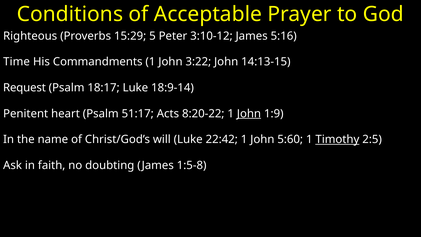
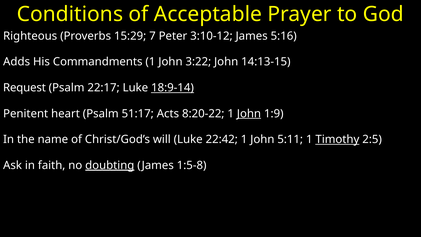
5: 5 -> 7 (152, 36)
Time: Time -> Adds (17, 62)
18:17: 18:17 -> 22:17 (104, 88)
18:9-14 underline: none -> present (173, 88)
5:60: 5:60 -> 5:11 (290, 139)
doubting underline: none -> present (110, 165)
